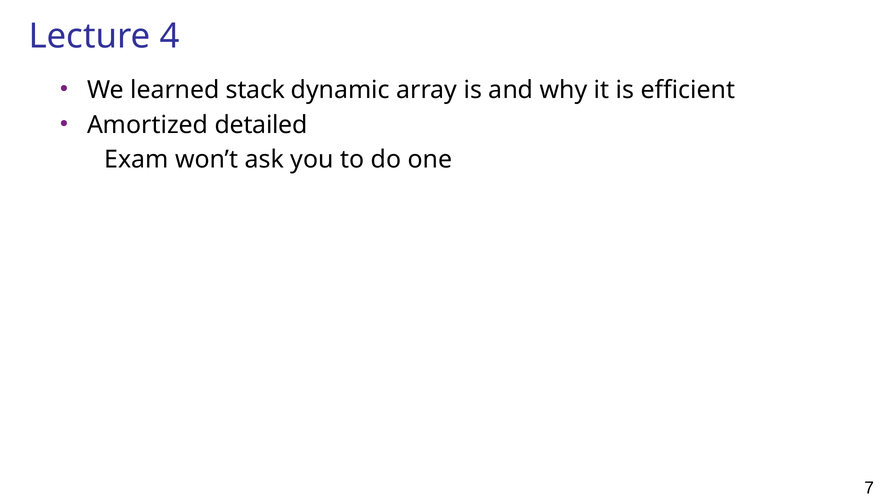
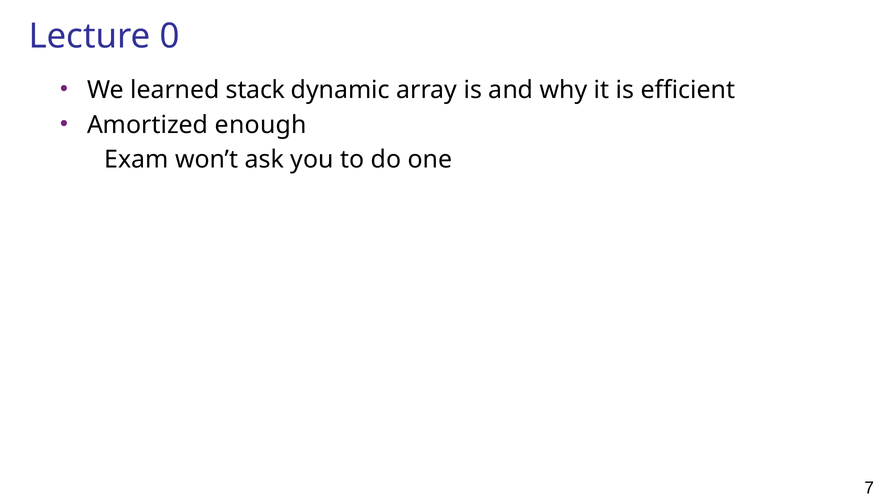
4: 4 -> 0 (169, 36)
detailed: detailed -> enough (261, 125)
